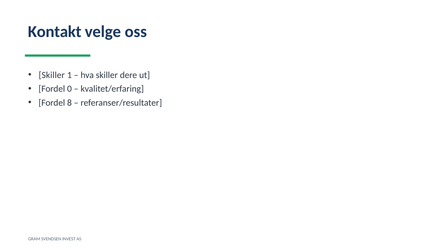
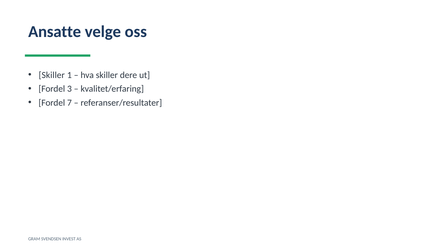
Kontakt: Kontakt -> Ansatte (55, 32)
0: 0 -> 3 (69, 89)
8: 8 -> 7 (69, 103)
